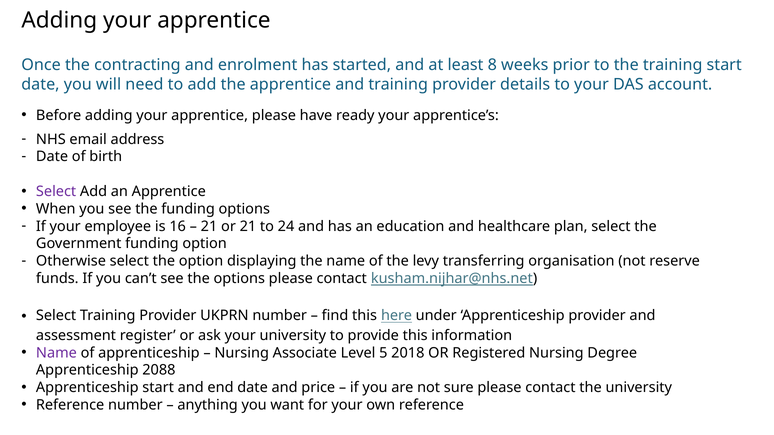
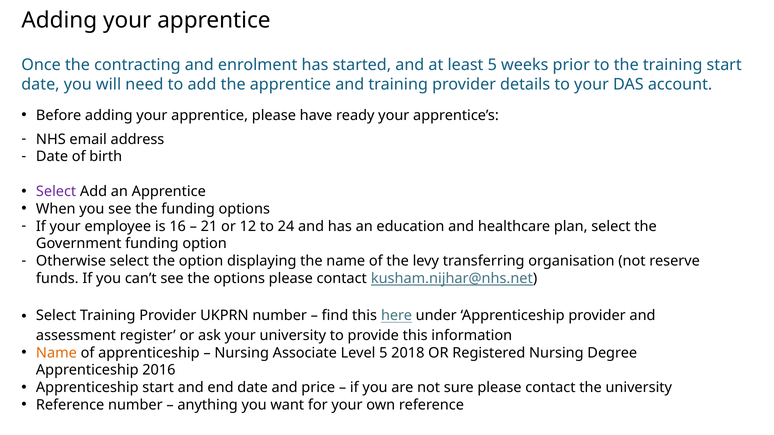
least 8: 8 -> 5 (492, 65)
or 21: 21 -> 12 (248, 226)
Name colour: purple -> orange (56, 353)
2088: 2088 -> 2016 (159, 370)
